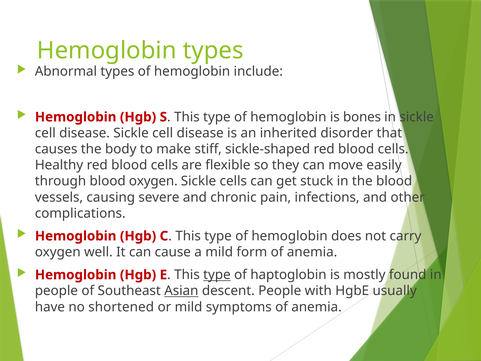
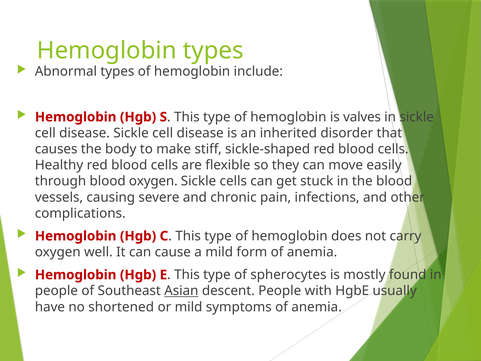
bones: bones -> valves (362, 117)
type underline: present -> none (217, 275)
haptoglobin: haptoglobin -> spherocytes (288, 275)
